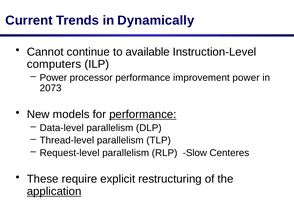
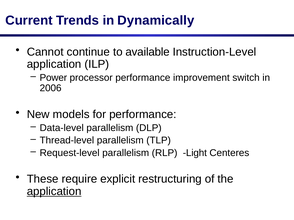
computers: computers -> application (54, 64)
improvement power: power -> switch (246, 78)
2073: 2073 -> 2006 (51, 88)
performance underline: present -> none (143, 115)
Slow: Slow -> Light (195, 153)
